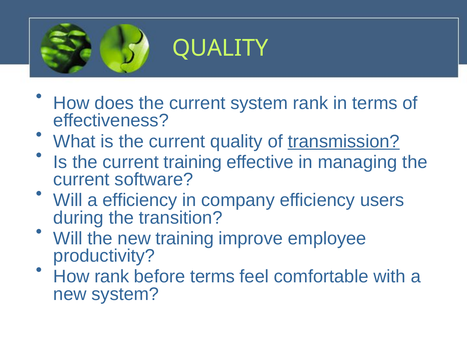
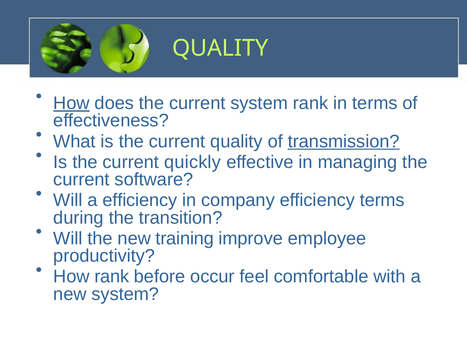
How underline: none -> present (71, 103)
current training: training -> quickly (193, 162)
efficiency users: users -> terms (382, 200)
before terms: terms -> occur (212, 277)
